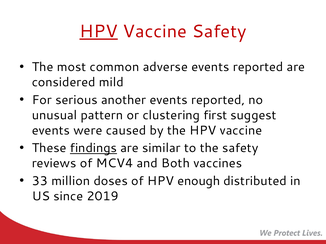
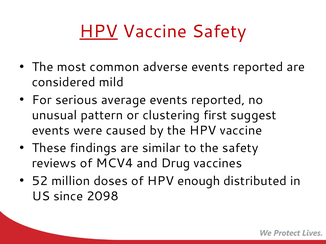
another: another -> average (124, 100)
findings underline: present -> none (93, 148)
Both: Both -> Drug (176, 164)
33: 33 -> 52 (40, 181)
2019: 2019 -> 2098 (103, 197)
